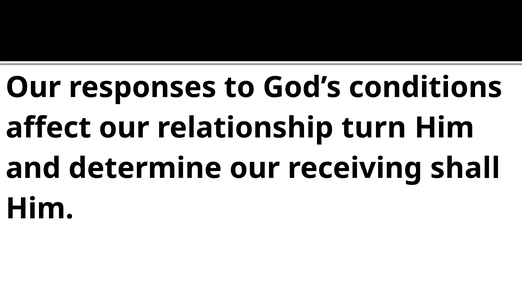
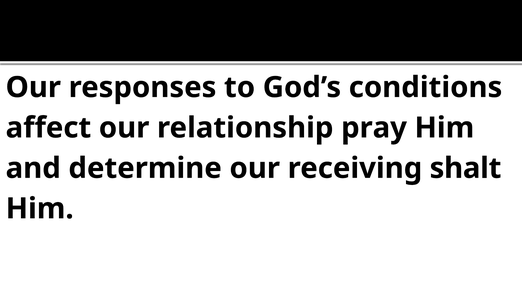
turn: turn -> pray (374, 128)
shall: shall -> shalt (466, 169)
